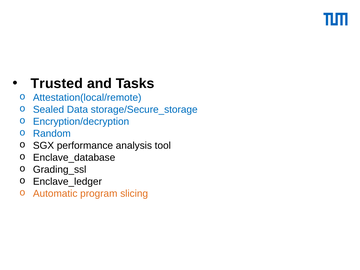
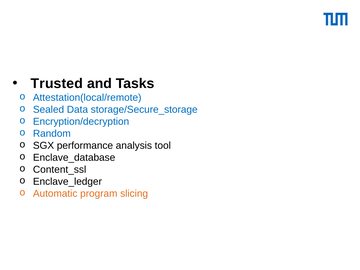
Grading_ssl: Grading_ssl -> Content_ssl (60, 170)
